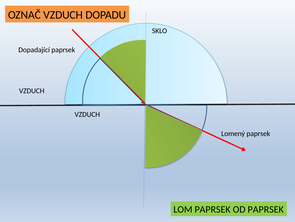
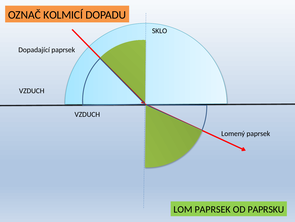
OZNAČ VZDUCH: VZDUCH -> KOLMICÍ (63, 15)
OD PAPRSEK: PAPRSEK -> PAPRSKU (266, 209)
